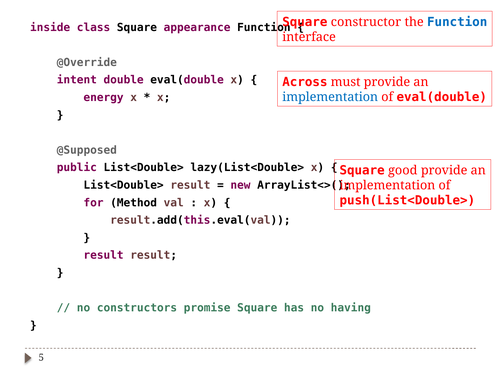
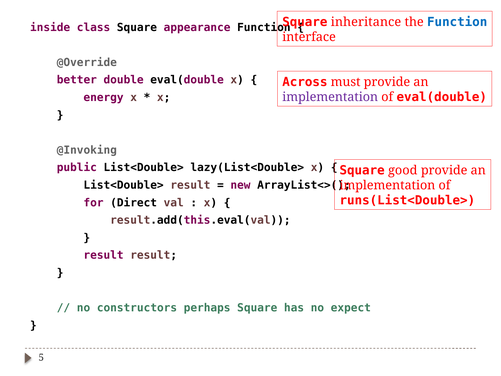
constructor: constructor -> inheritance (366, 22)
intent: intent -> better (77, 80)
implementation colour: blue -> purple (330, 97)
@Supposed: @Supposed -> @Invoking (87, 150)
push(List<Double>: push(List<Double> -> runs(List<Double> (407, 200)
Method: Method -> Direct (134, 203)
promise: promise -> perhaps (207, 308)
having: having -> expect (351, 308)
